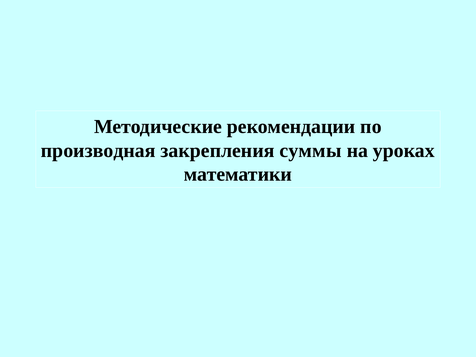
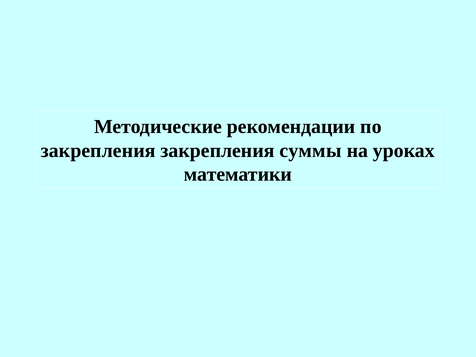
производная: производная -> закрепления (98, 151)
